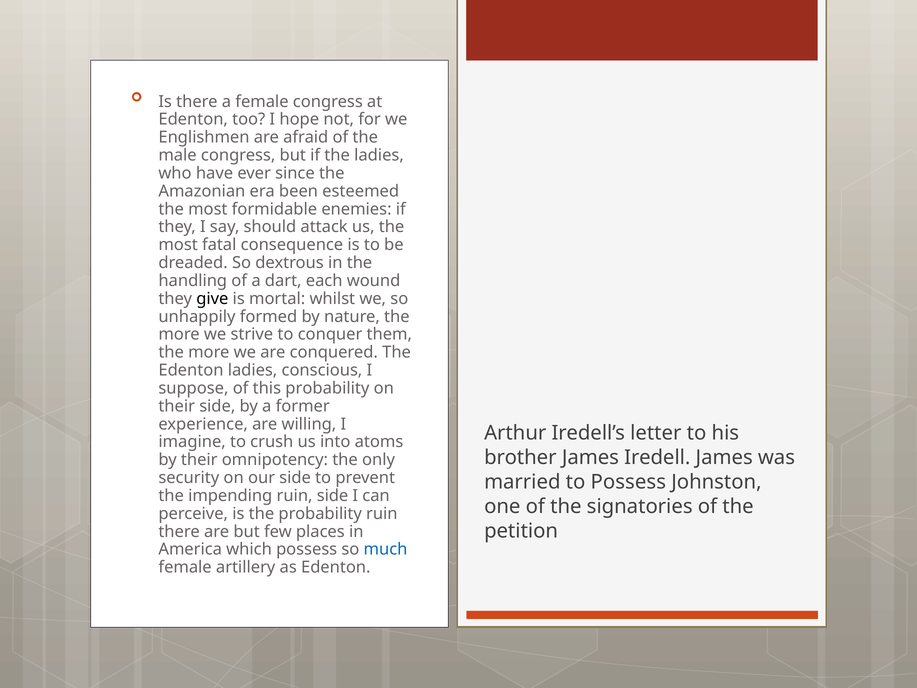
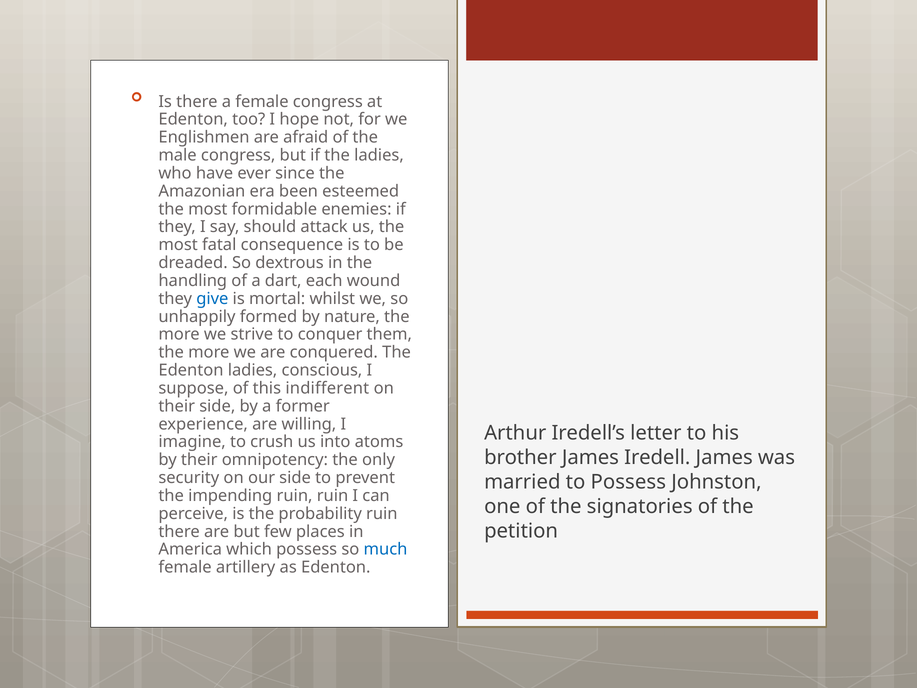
give colour: black -> blue (212, 299)
this probability: probability -> indifferent (327, 388)
ruin side: side -> ruin (333, 496)
